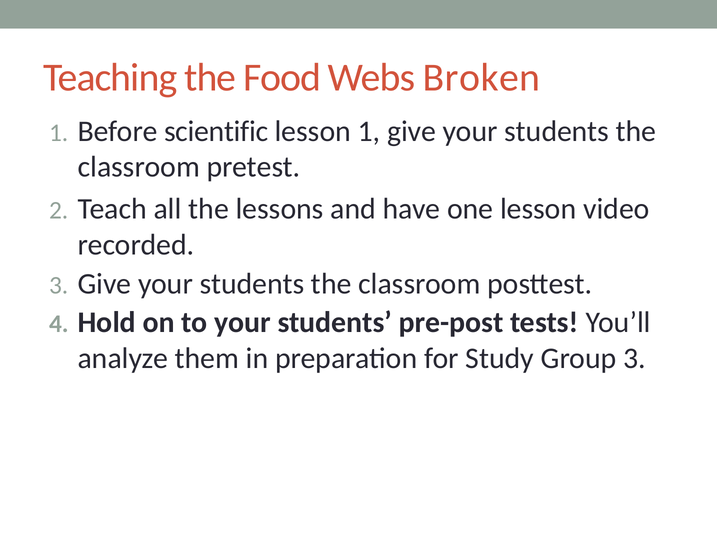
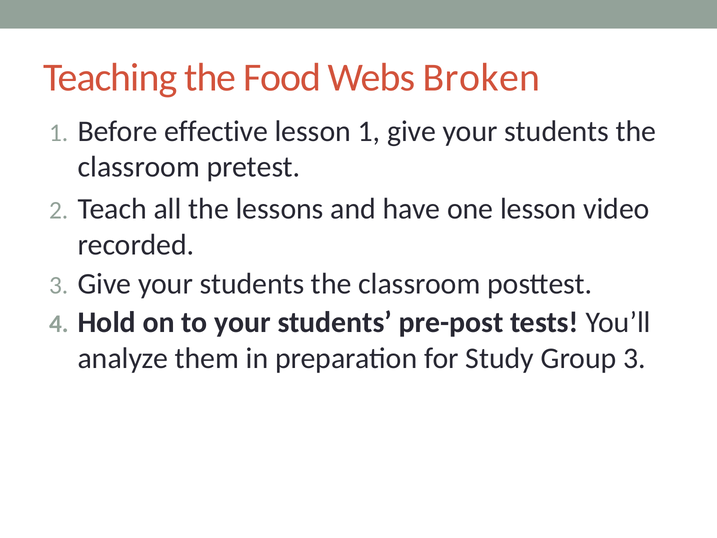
scientific: scientific -> effective (216, 131)
